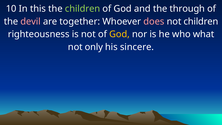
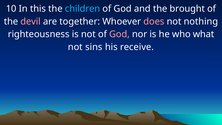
children colour: light green -> light blue (83, 9)
through: through -> brought (187, 9)
not children: children -> nothing (201, 21)
God colour: yellow -> pink (119, 34)
only: only -> sins (94, 47)
sincere: sincere -> receive (137, 47)
